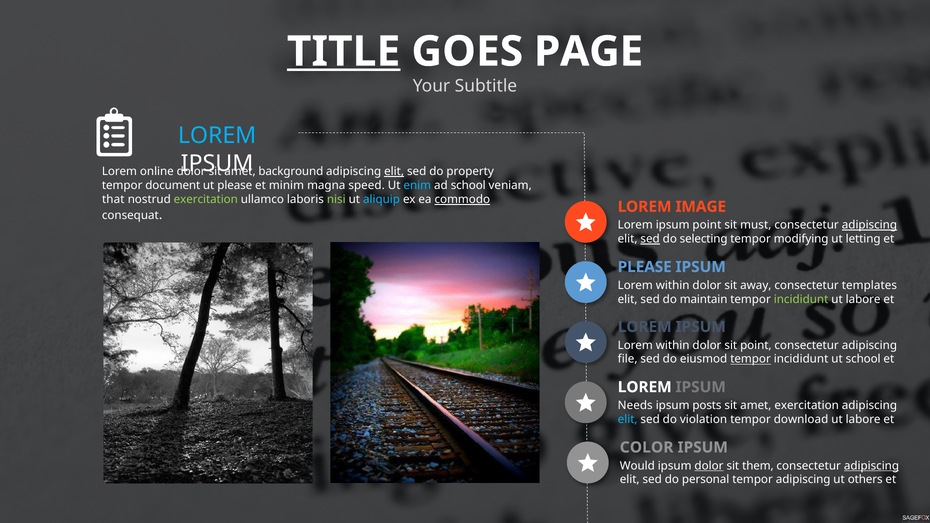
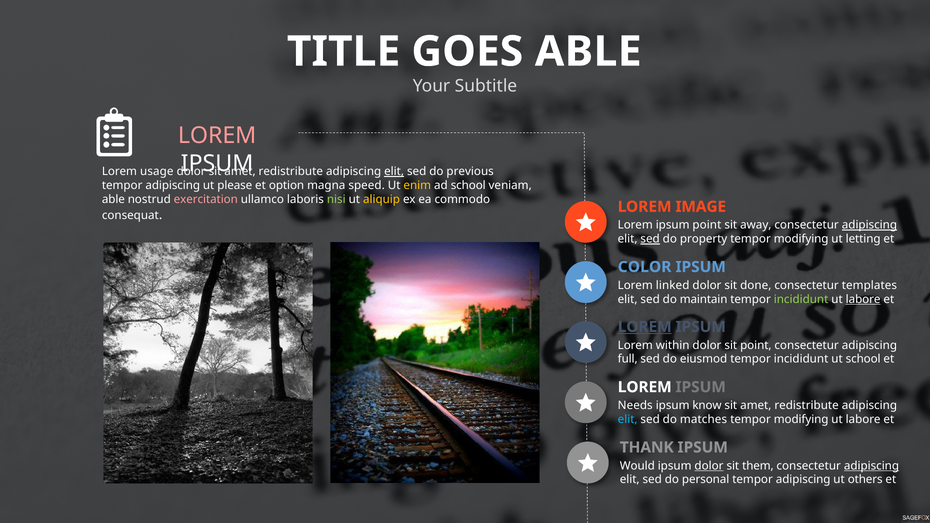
TITLE underline: present -> none (344, 52)
PAGE: PAGE -> ABLE (588, 52)
LOREM colour: light blue -> pink (217, 136)
online: online -> usage (157, 172)
background: background -> redistribute (291, 172)
property: property -> previous (470, 172)
document: document -> adipiscing (173, 186)
minim: minim -> option (287, 186)
enim colour: light blue -> yellow (417, 186)
that: that -> able (113, 200)
exercitation colour: light green -> pink (206, 200)
aliquip colour: light blue -> yellow (382, 200)
commodo underline: present -> none (462, 200)
must: must -> away (756, 225)
selecting: selecting -> property (704, 239)
PLEASE: PLEASE -> COLOR (645, 267)
within: within -> linked (673, 285)
away: away -> done (756, 285)
labore underline: none -> present (863, 299)
LOREM underline: none -> present (645, 327)
file: file -> full (628, 359)
tempor underline: present -> none (751, 359)
posts: posts -> know (707, 406)
exercitation: exercitation -> redistribute (807, 406)
violation: violation -> matches (704, 419)
download: download -> modifying (801, 419)
COLOR: COLOR -> THANK (647, 447)
